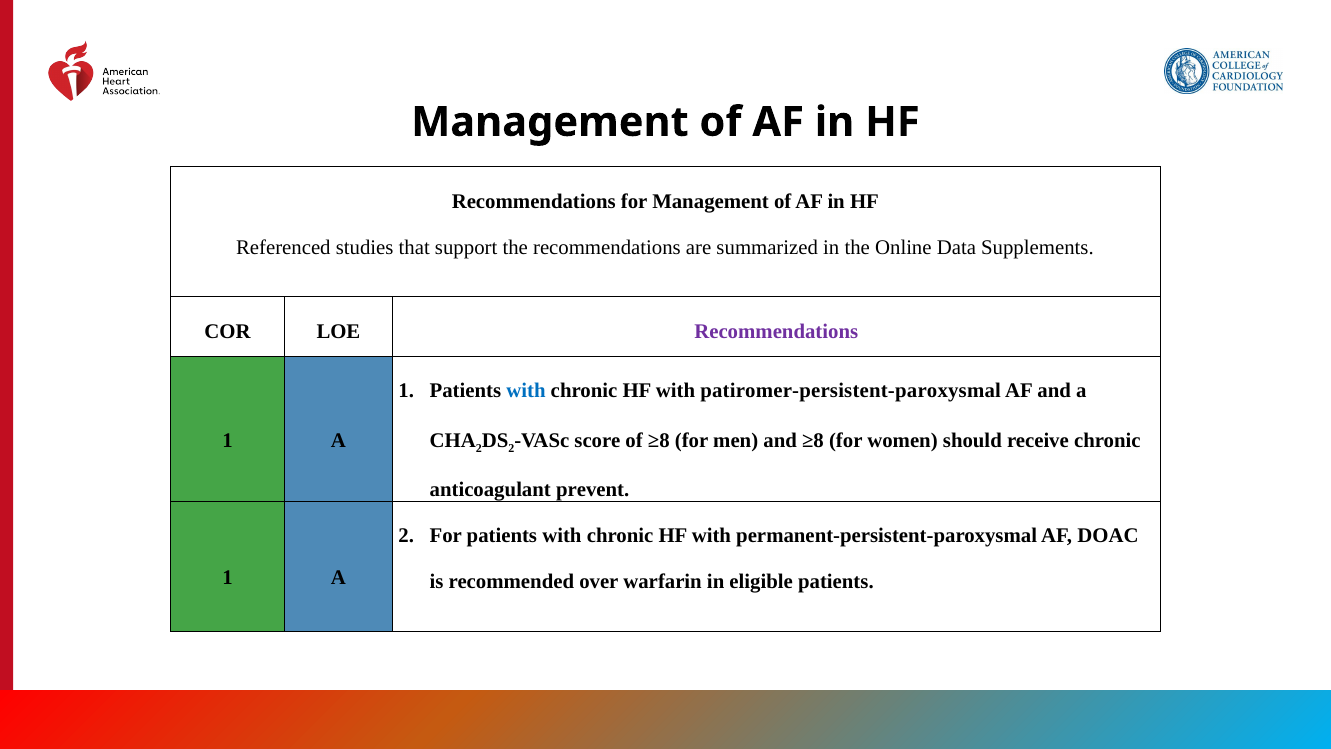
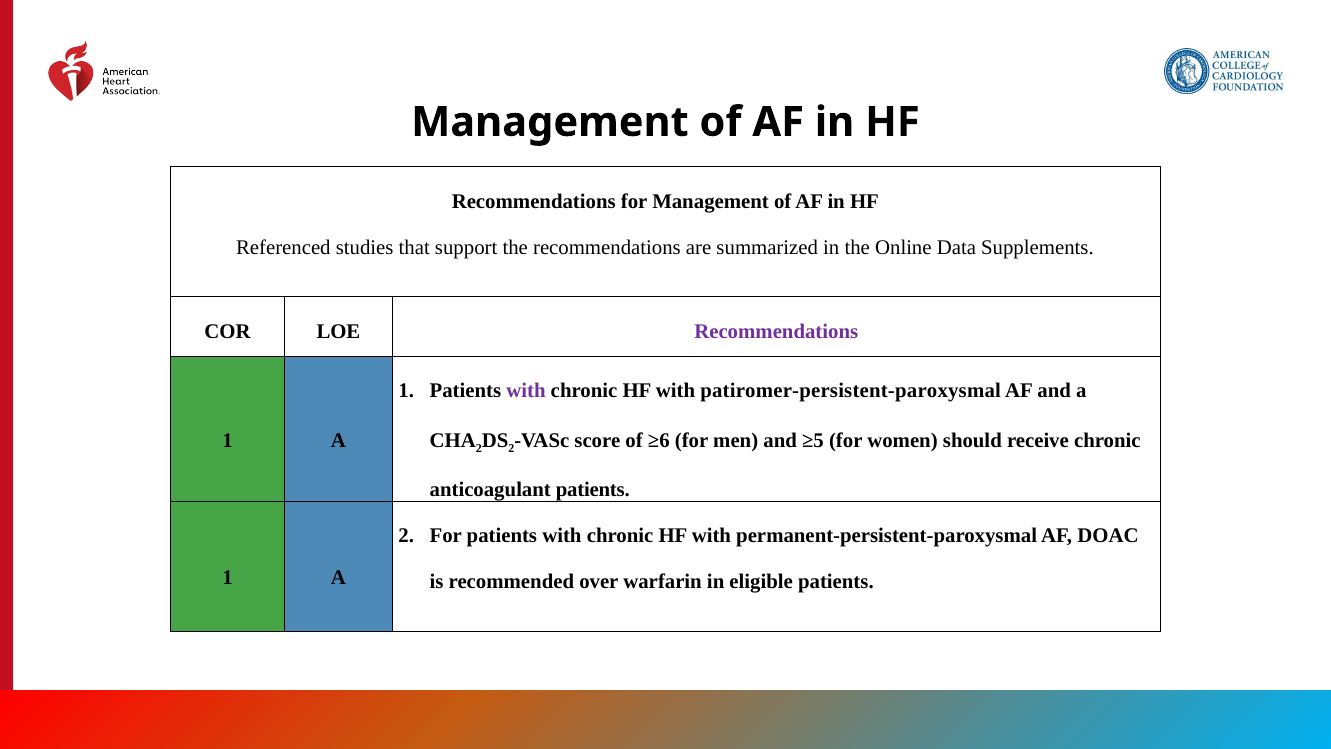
with colour: blue -> purple (526, 391)
of ≥8: ≥8 -> ≥6 (659, 440)
and ≥8: ≥8 -> ≥5 (813, 440)
anticoagulant prevent: prevent -> patients (593, 490)
